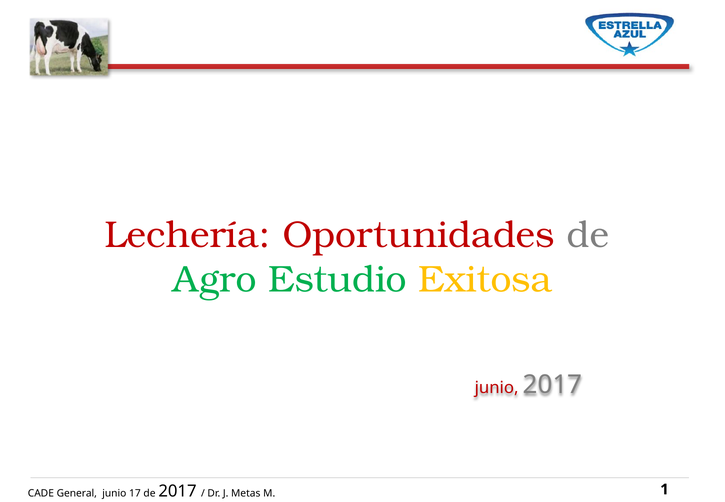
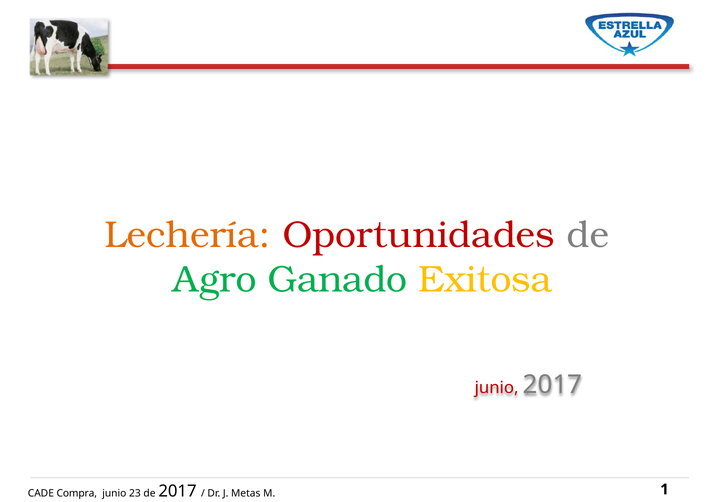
Lechería colour: red -> orange (188, 235)
Estudio: Estudio -> Ganado (337, 279)
General: General -> Compra (77, 493)
17: 17 -> 23 (135, 493)
